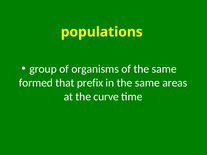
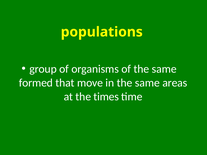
prefix: prefix -> move (90, 83)
curve: curve -> times (106, 97)
